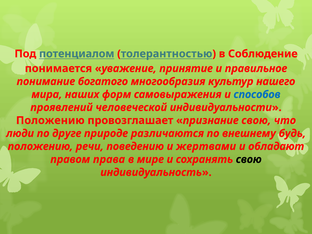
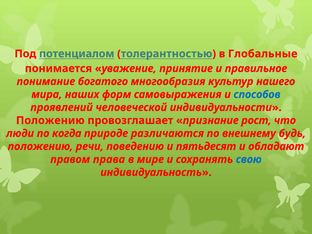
Соблюдение: Соблюдение -> Глобальные (263, 54)
признание свою: свою -> рост (256, 120)
друге: друге -> когда (67, 133)
жертвами: жертвами -> пятьдесят (206, 146)
свою colour: black -> blue (249, 159)
